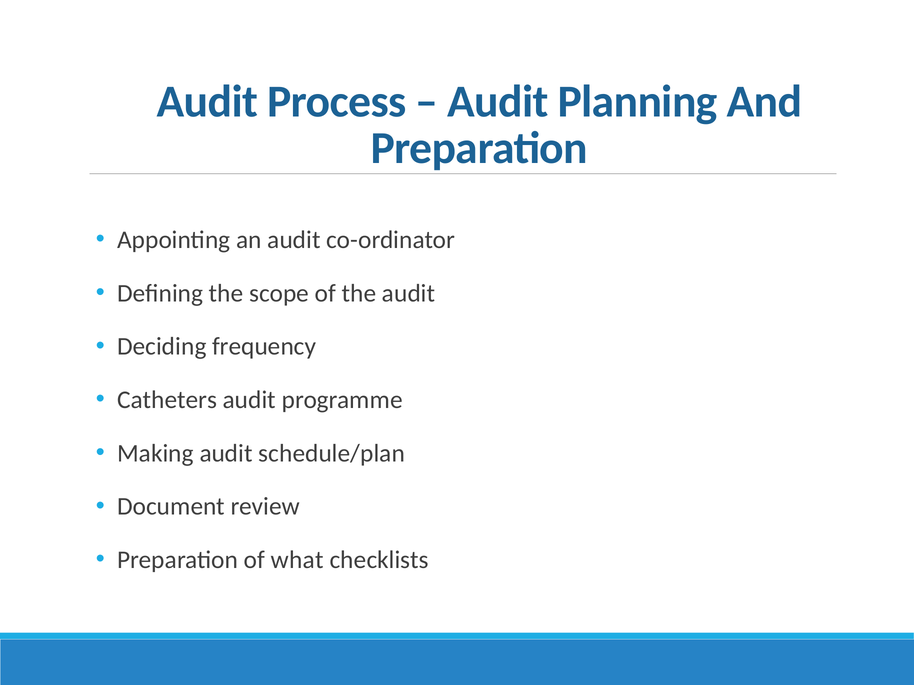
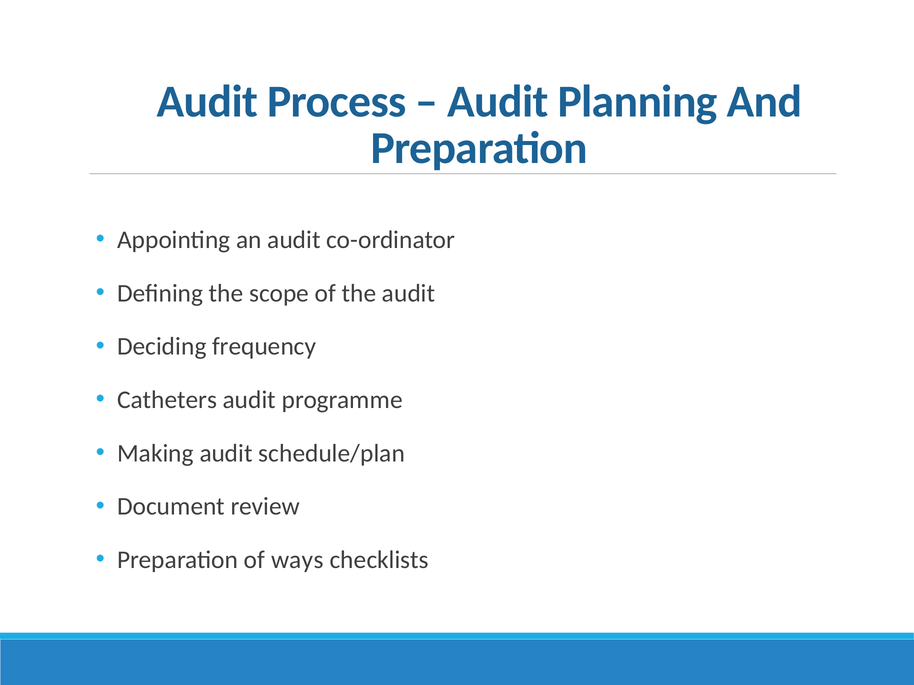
what: what -> ways (297, 560)
